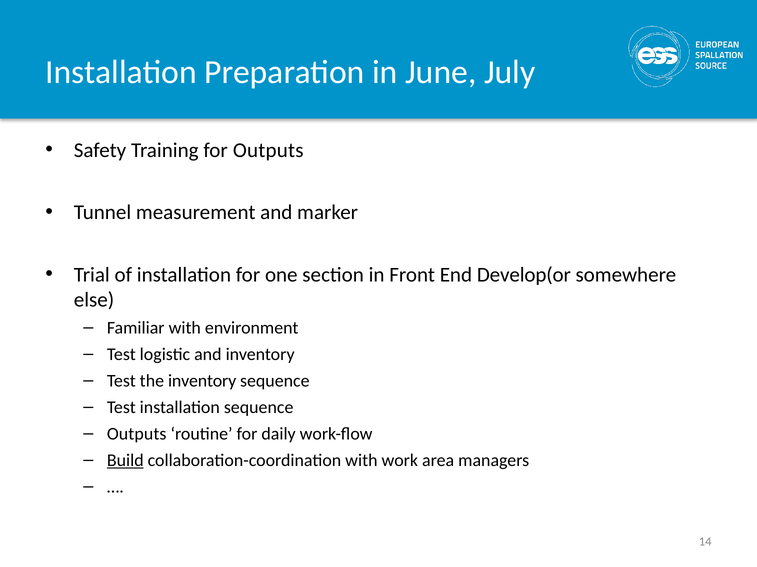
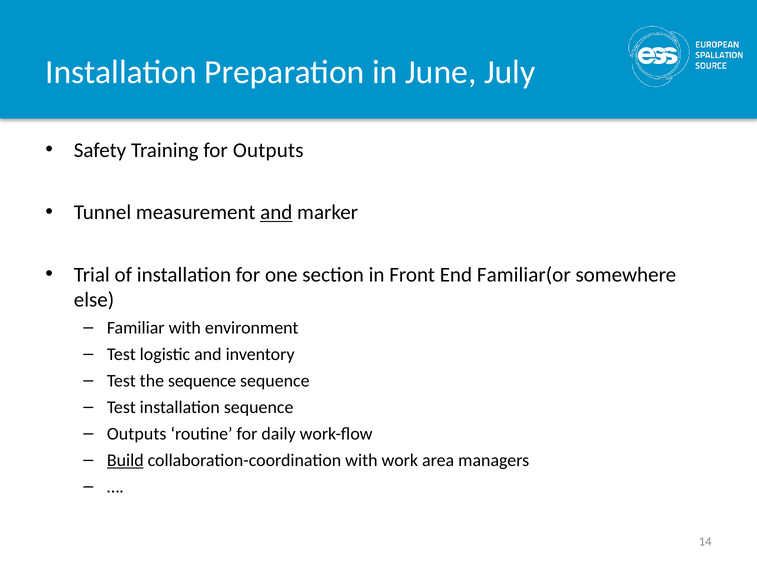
and underline: none -> present (276, 213)
Develop(or: Develop(or -> Familiar(or (524, 275)
the inventory: inventory -> sequence (202, 381)
